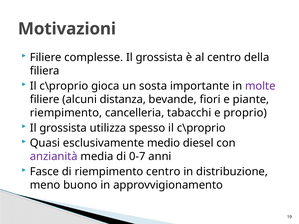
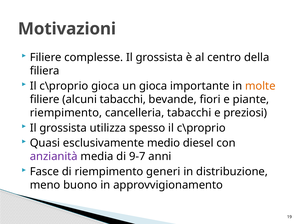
un sosta: sosta -> gioca (153, 86)
molte colour: purple -> orange (260, 86)
alcuni distanza: distanza -> tabacchi (123, 99)
proprio: proprio -> preziosi (245, 113)
0-7: 0-7 -> 9-7 (137, 157)
riempimento centro: centro -> generi (163, 172)
